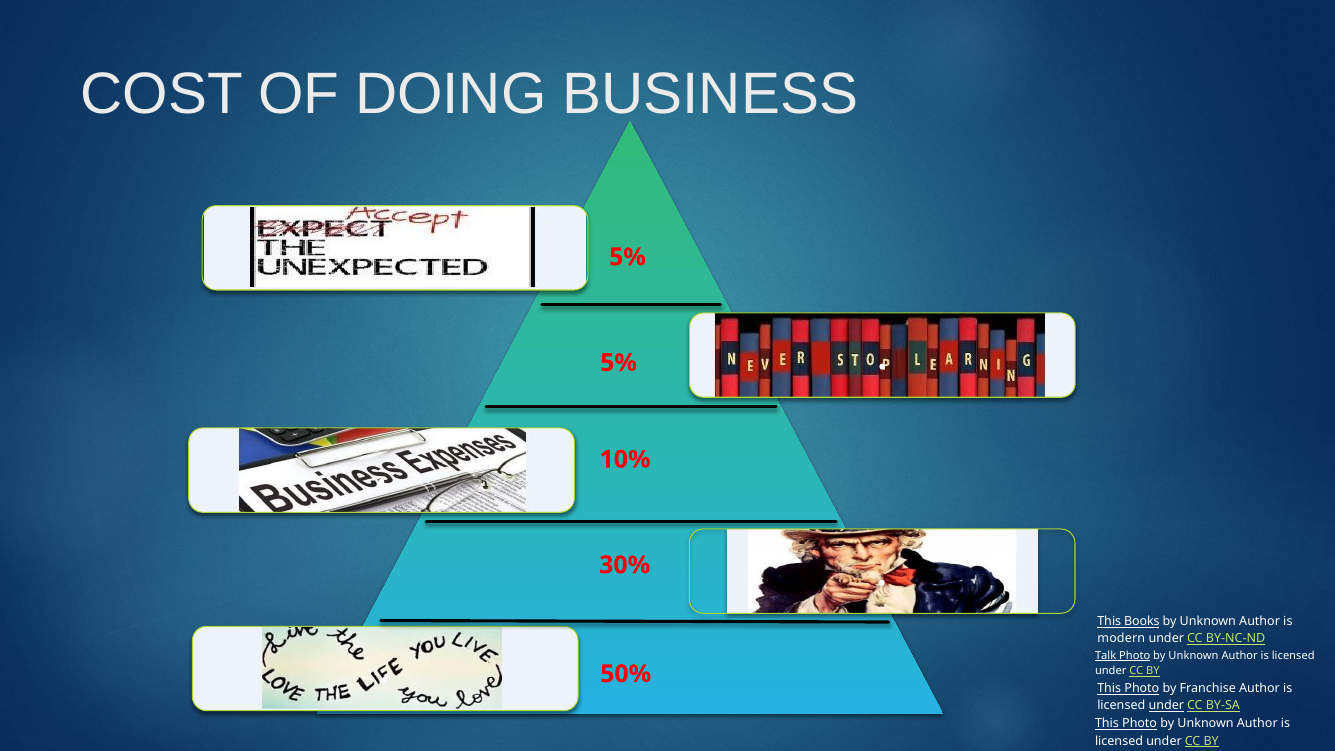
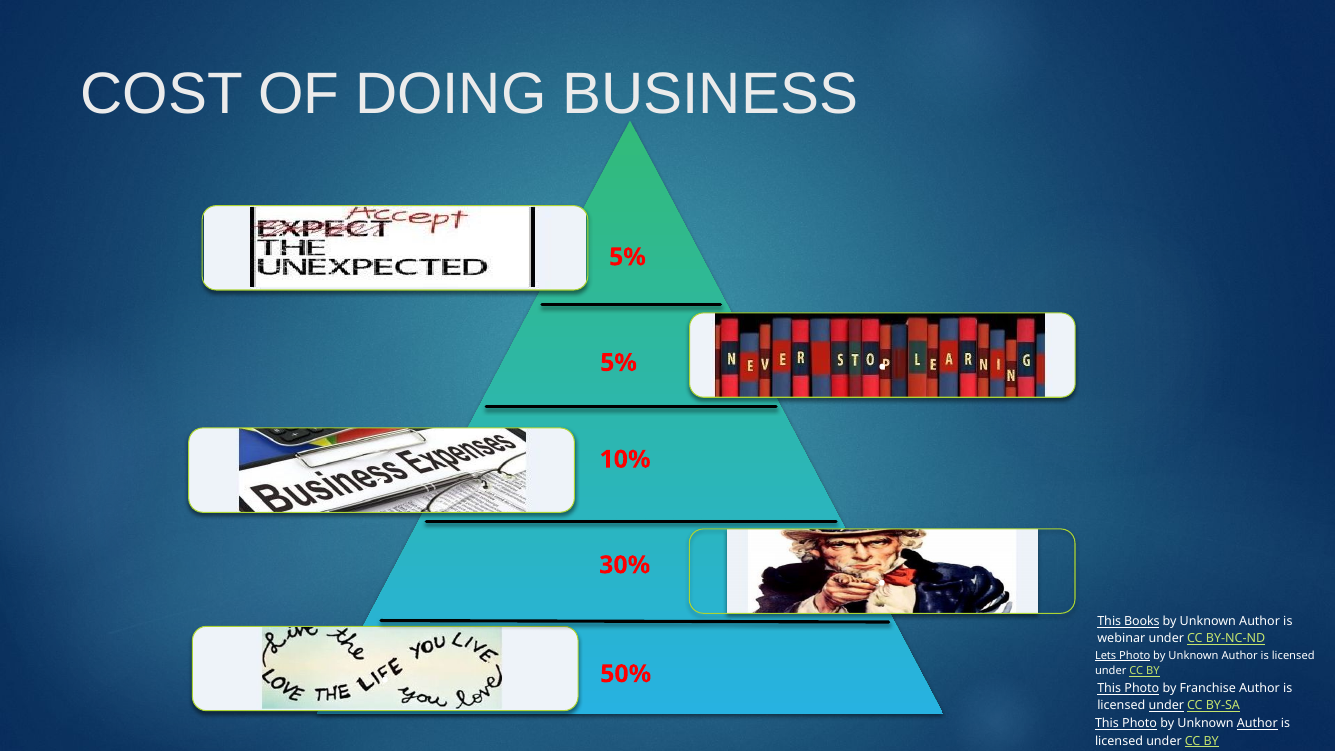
modern: modern -> webinar (1121, 638)
Talk: Talk -> Lets (1106, 656)
Author underline: none -> present (1257, 724)
